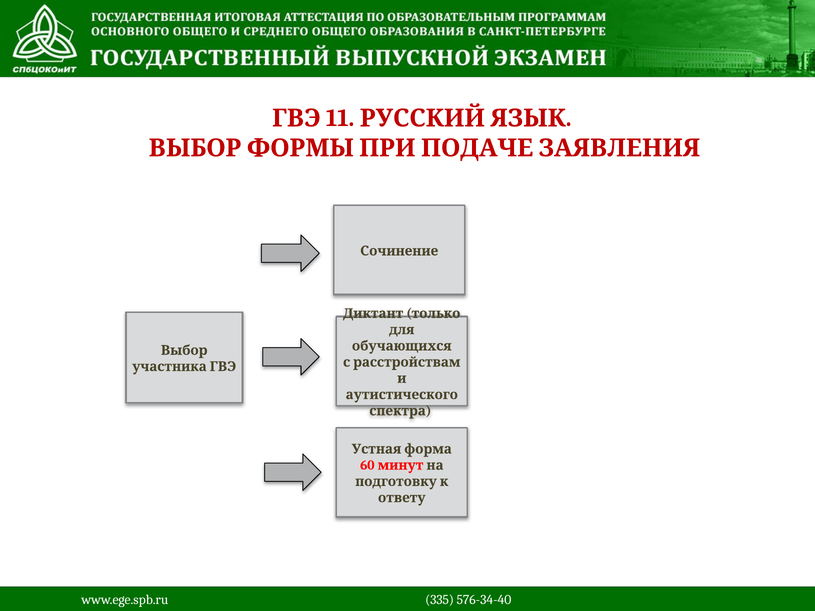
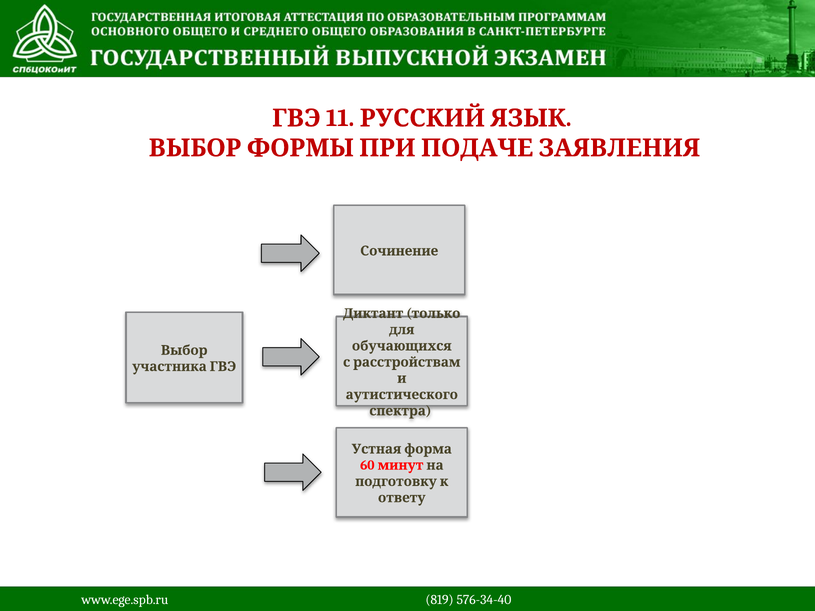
335: 335 -> 819 (440, 600)
